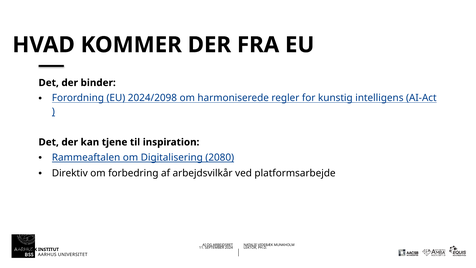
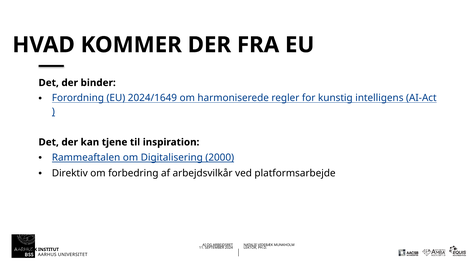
2024/2098: 2024/2098 -> 2024/1649 (152, 98)
2080: 2080 -> 2000 (220, 157)
